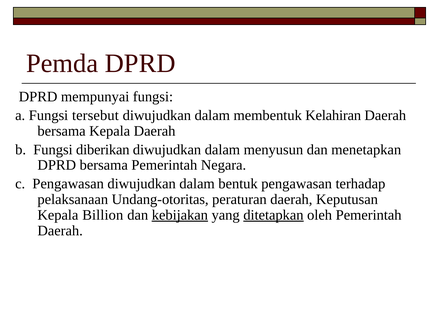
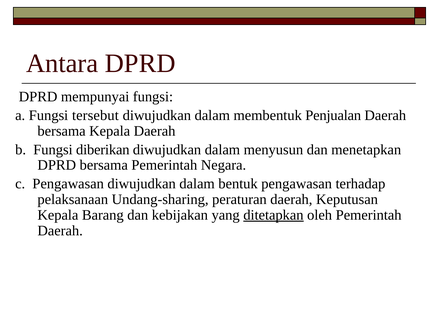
Pemda: Pemda -> Antara (62, 63)
Kelahiran: Kelahiran -> Penjualan (333, 115)
Undang-otoritas: Undang-otoritas -> Undang-sharing (160, 199)
Billion: Billion -> Barang (103, 215)
kebijakan underline: present -> none (180, 215)
